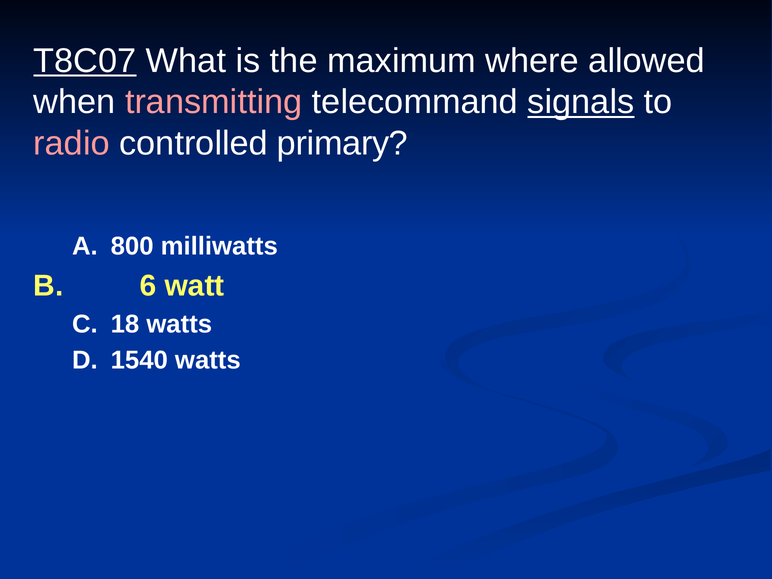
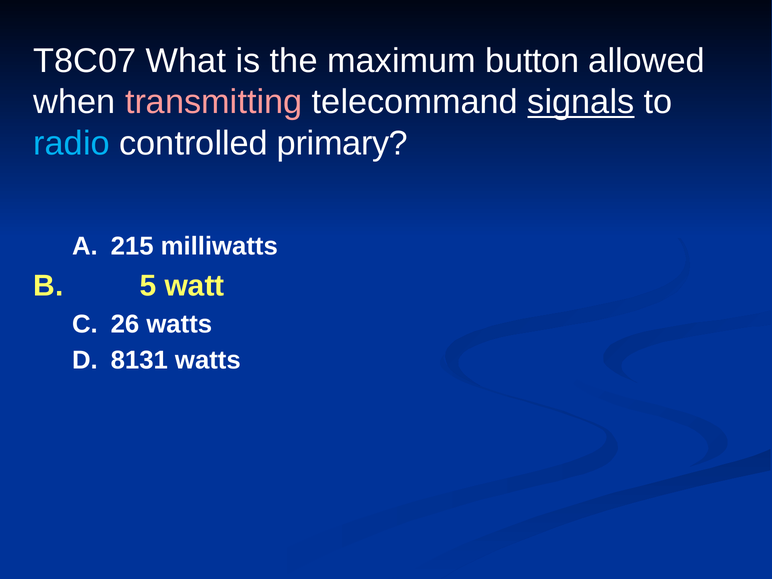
T8C07 underline: present -> none (85, 61)
where: where -> button (532, 61)
radio colour: pink -> light blue (72, 143)
800: 800 -> 215 (132, 246)
6: 6 -> 5 (148, 286)
18: 18 -> 26 (125, 324)
1540: 1540 -> 8131 (139, 360)
